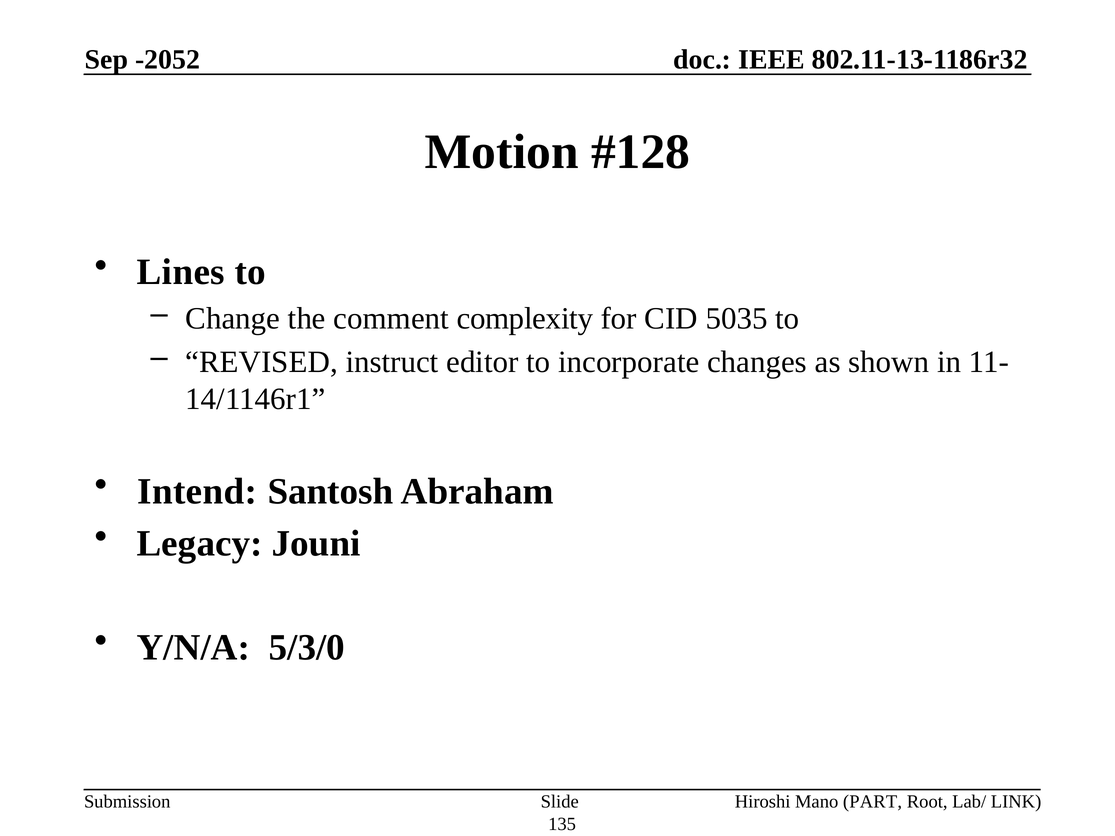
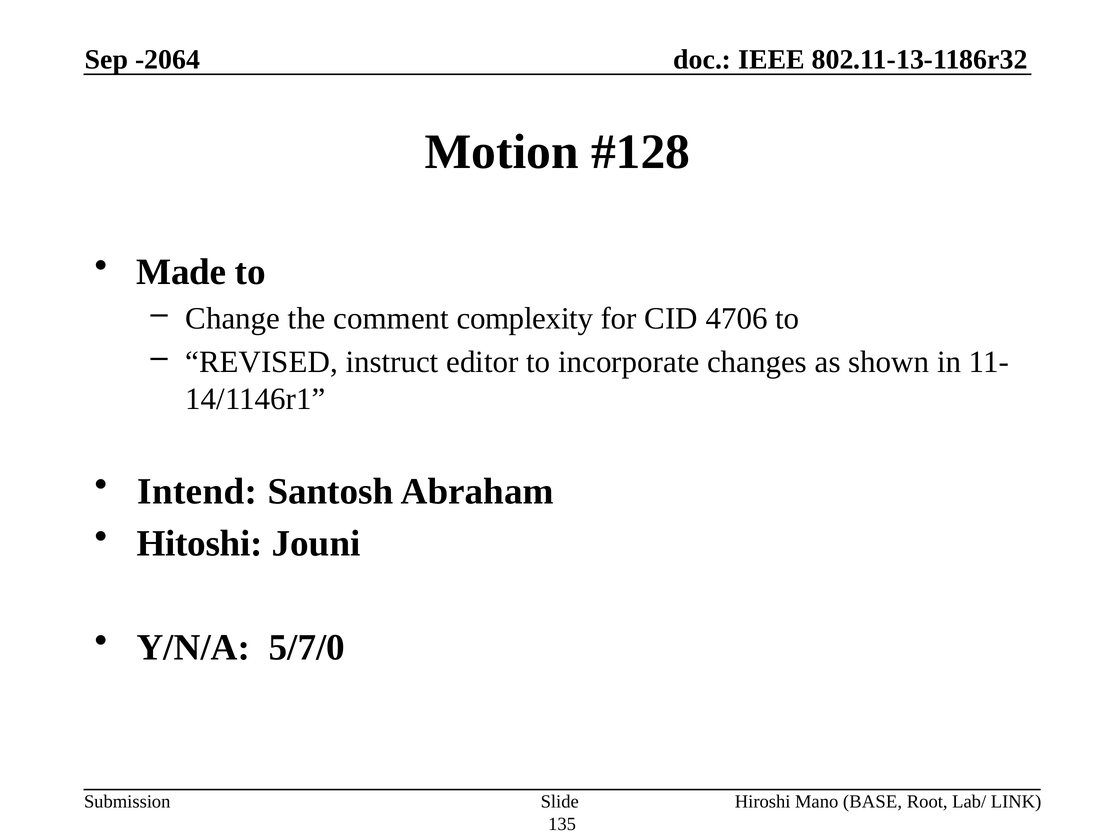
-2052: -2052 -> -2064 (168, 60)
Lines: Lines -> Made (181, 272)
5035: 5035 -> 4706 (737, 319)
Legacy: Legacy -> Hitoshi (200, 543)
5/3/0: 5/3/0 -> 5/7/0 (307, 647)
PART: PART -> BASE (873, 802)
